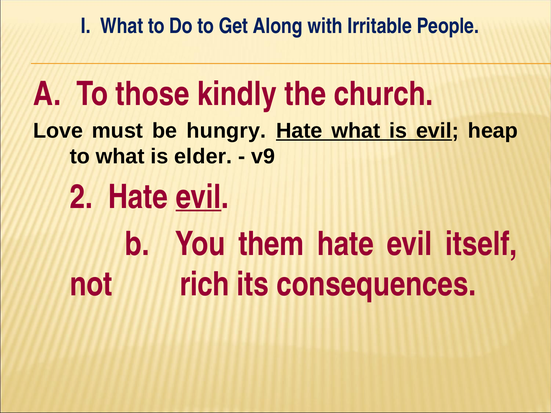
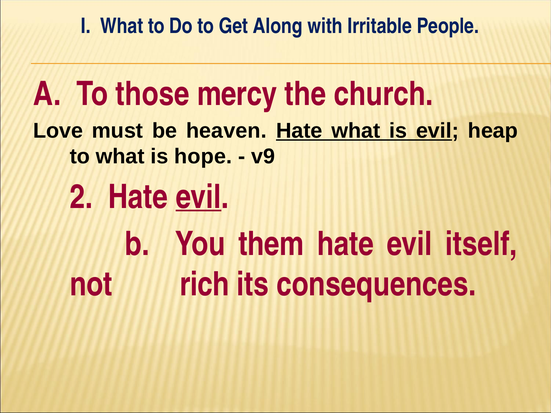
kindly: kindly -> mercy (237, 94)
hungry: hungry -> heaven (226, 131)
elder: elder -> hope (203, 156)
